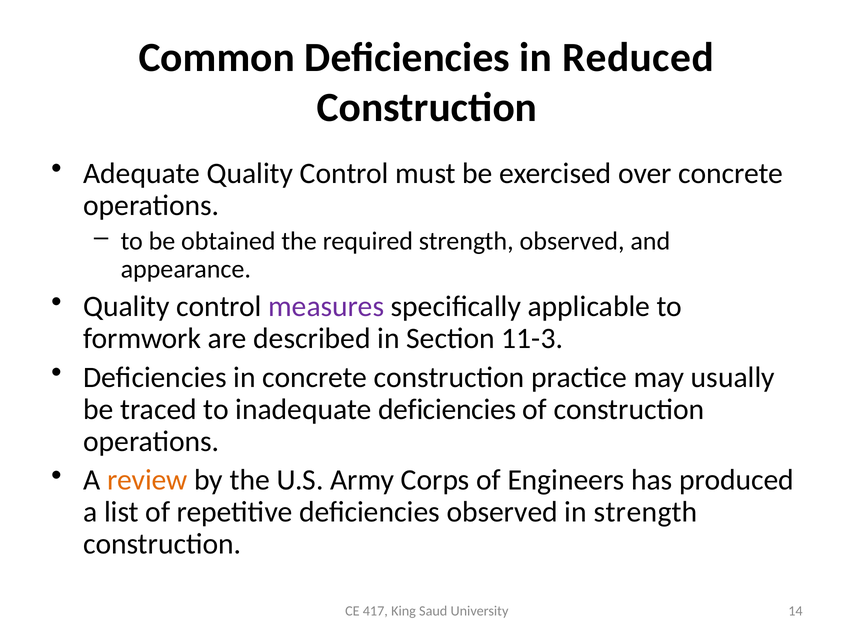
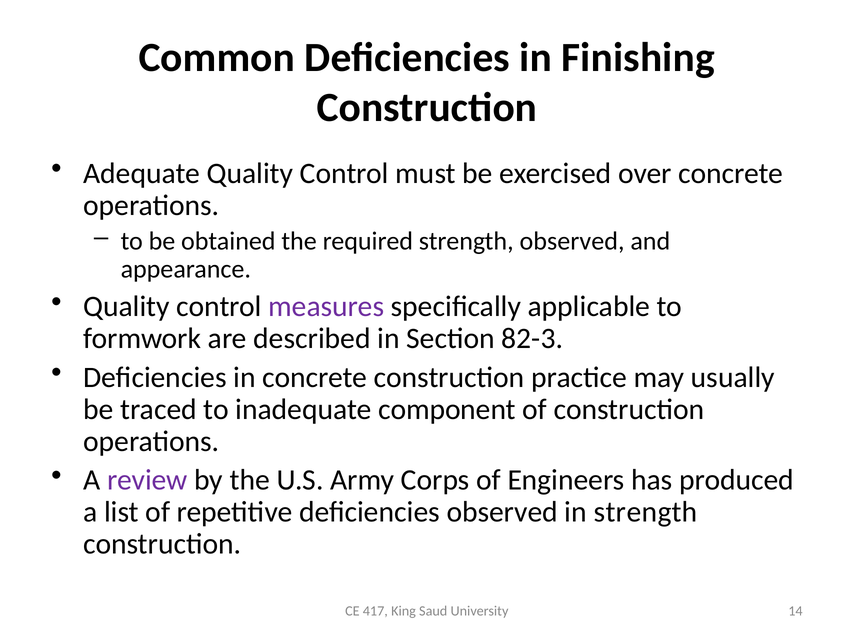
Reduced: Reduced -> Finishing (638, 58)
11-3: 11-3 -> 82-3 (532, 339)
inadequate deficiencies: deficiencies -> component (447, 410)
review colour: orange -> purple (147, 480)
